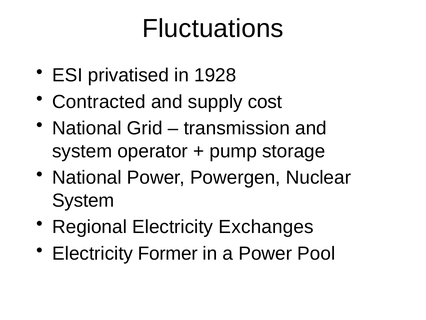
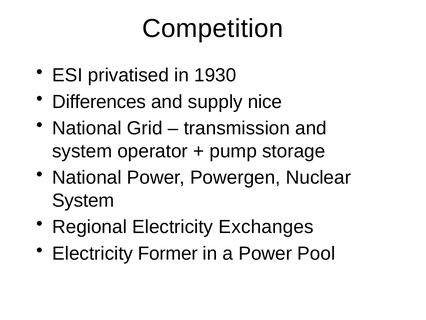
Fluctuations: Fluctuations -> Competition (213, 28)
1928: 1928 -> 1930 (215, 75)
Contracted: Contracted -> Differences (99, 102)
cost: cost -> nice (265, 102)
